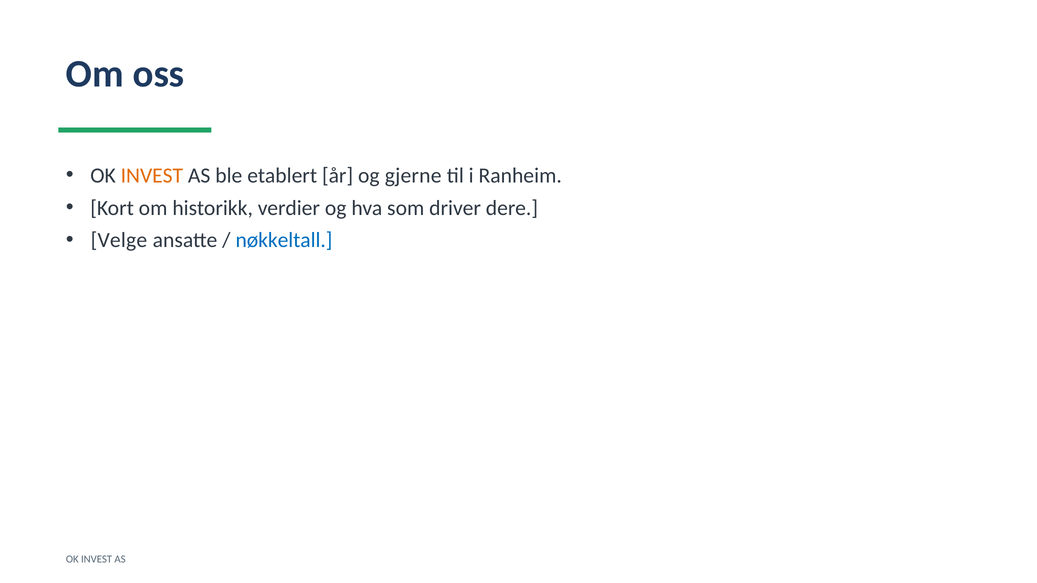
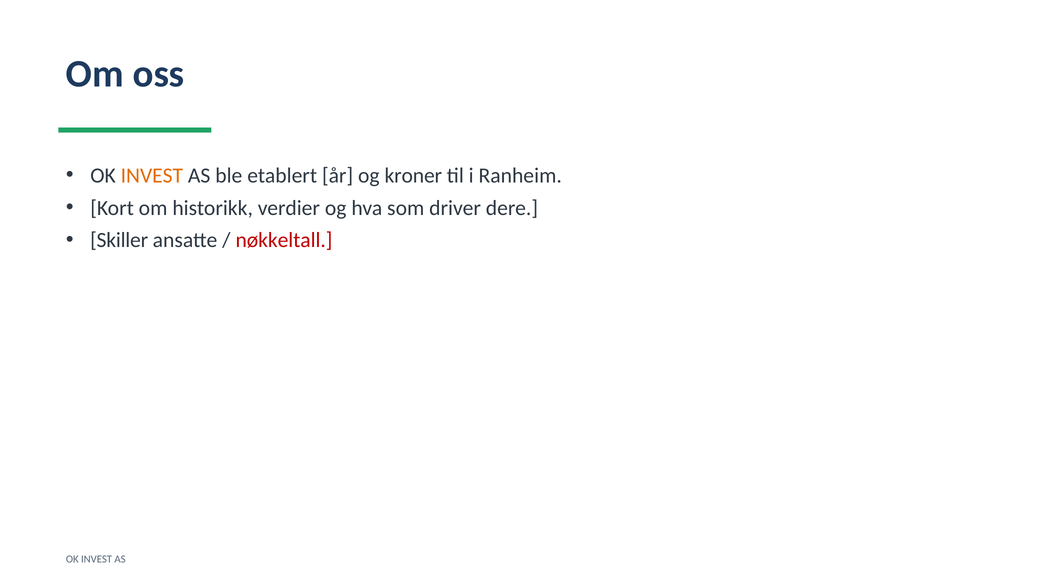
gjerne: gjerne -> kroner (413, 176)
Velge: Velge -> Skiller (119, 240)
nøkkeltall colour: blue -> red (284, 240)
